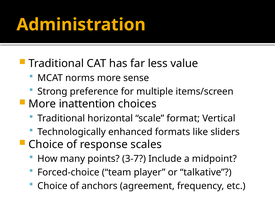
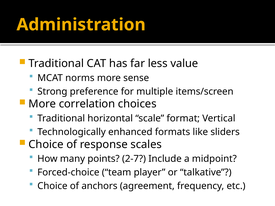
inattention: inattention -> correlation (87, 104)
3-7: 3-7 -> 2-7 (134, 159)
